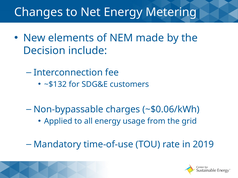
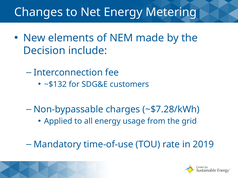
~$0.06/kWh: ~$0.06/kWh -> ~$7.28/kWh (171, 110)
